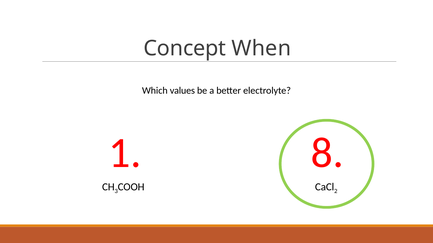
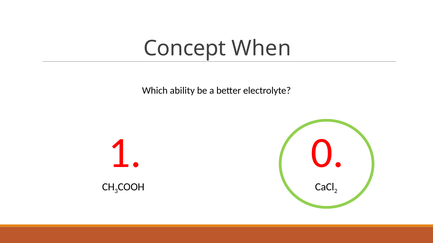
values: values -> ability (182, 91)
8: 8 -> 0 (327, 153)
